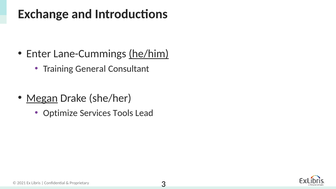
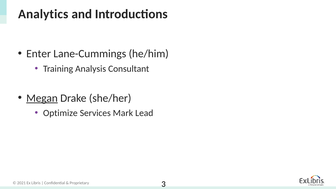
Exchange: Exchange -> Analytics (43, 14)
he/him underline: present -> none (149, 54)
General: General -> Analysis (91, 69)
Tools: Tools -> Mark (123, 113)
